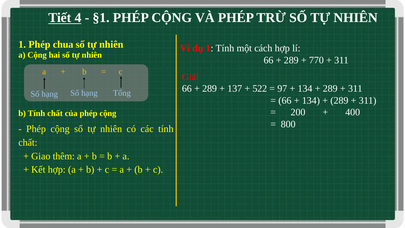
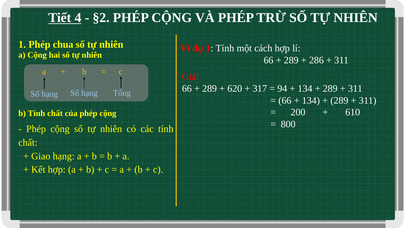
§1: §1 -> §2 (101, 18)
770: 770 -> 286 (316, 60)
137: 137 -> 620 (235, 89)
522: 522 -> 317 (260, 89)
97: 97 -> 94 (282, 89)
400: 400 -> 610 (353, 112)
Giao thêm: thêm -> hạng (64, 156)
